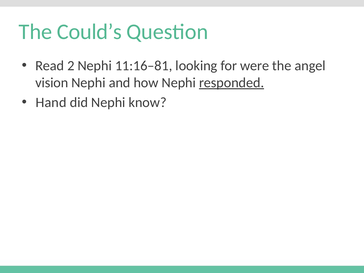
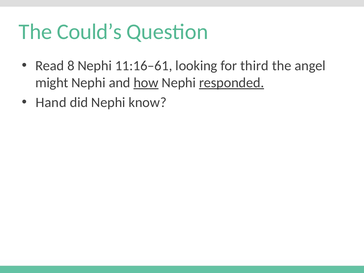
2: 2 -> 8 (71, 66)
11:16–81: 11:16–81 -> 11:16–61 (144, 66)
were: were -> third (255, 66)
vision: vision -> might (52, 83)
how underline: none -> present (146, 83)
